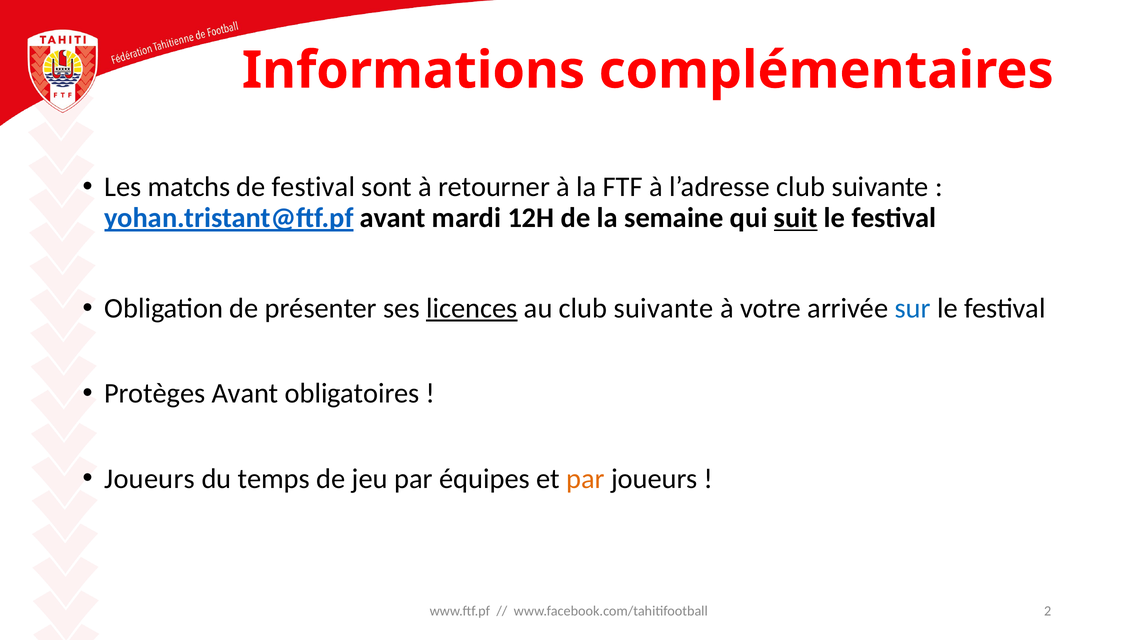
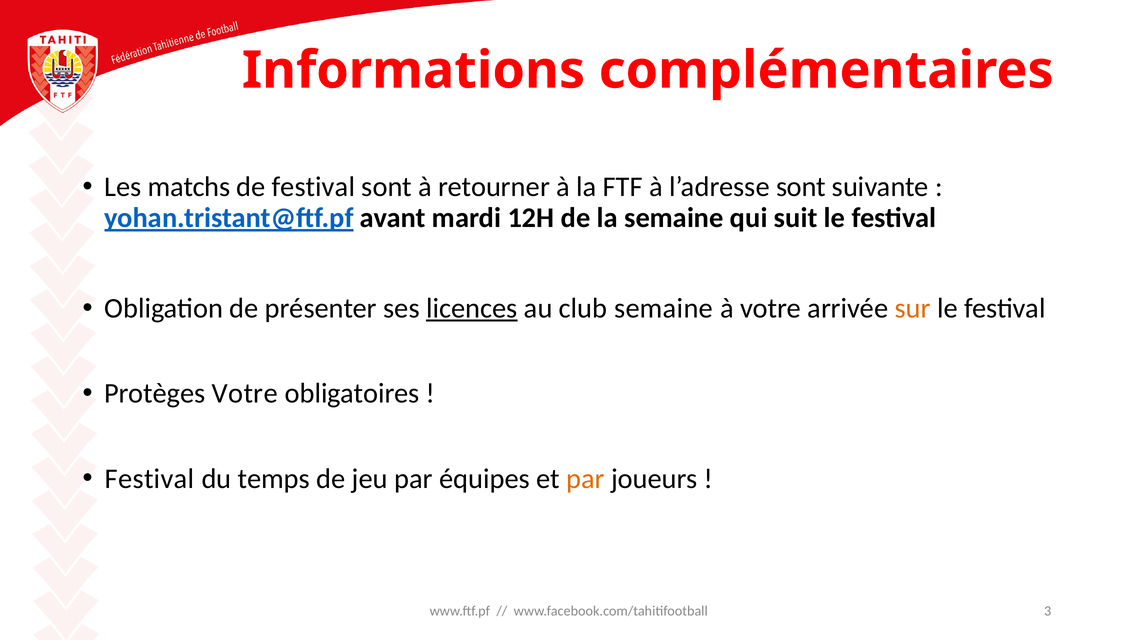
l’adresse club: club -> sont (801, 187)
suit underline: present -> none (796, 218)
au club suivante: suivante -> semaine (664, 308)
sur colour: blue -> orange (913, 308)
Protèges Avant: Avant -> Votre (245, 394)
Joueurs: Joueurs -> Festival (150, 479)
2: 2 -> 3 (1048, 611)
